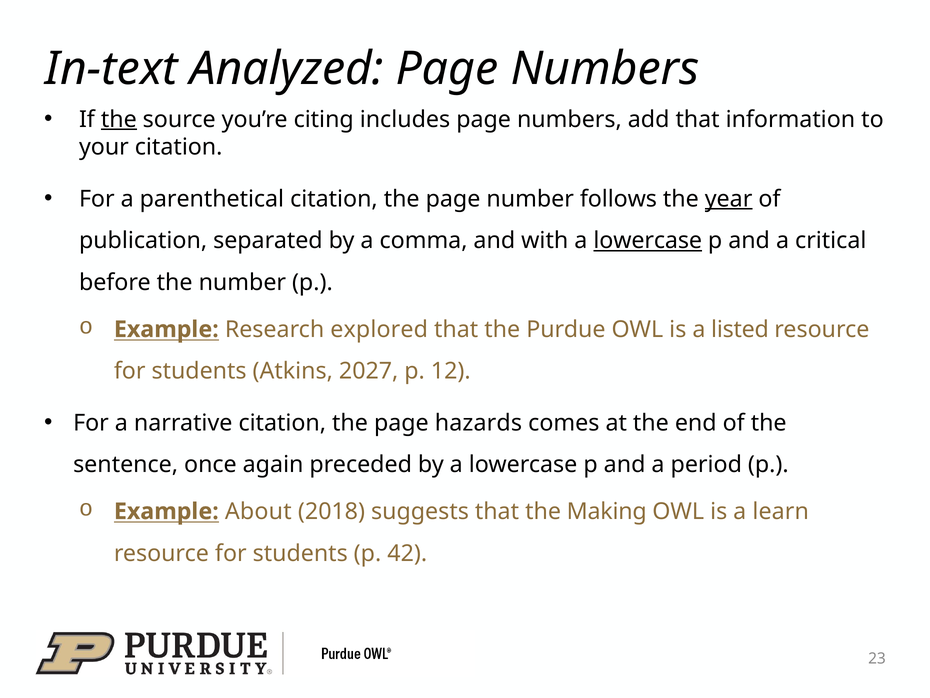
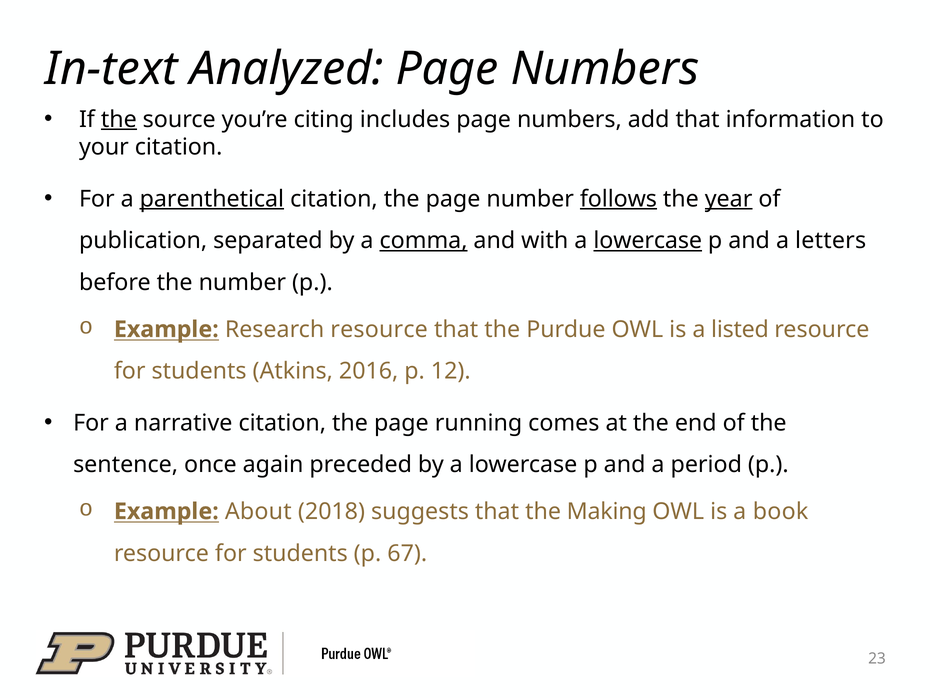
parenthetical underline: none -> present (212, 199)
follows underline: none -> present (618, 199)
comma underline: none -> present (424, 241)
critical: critical -> letters (831, 241)
Research explored: explored -> resource (379, 329)
2027: 2027 -> 2016 (369, 371)
hazards: hazards -> running (478, 423)
learn: learn -> book (781, 511)
42: 42 -> 67 (407, 553)
